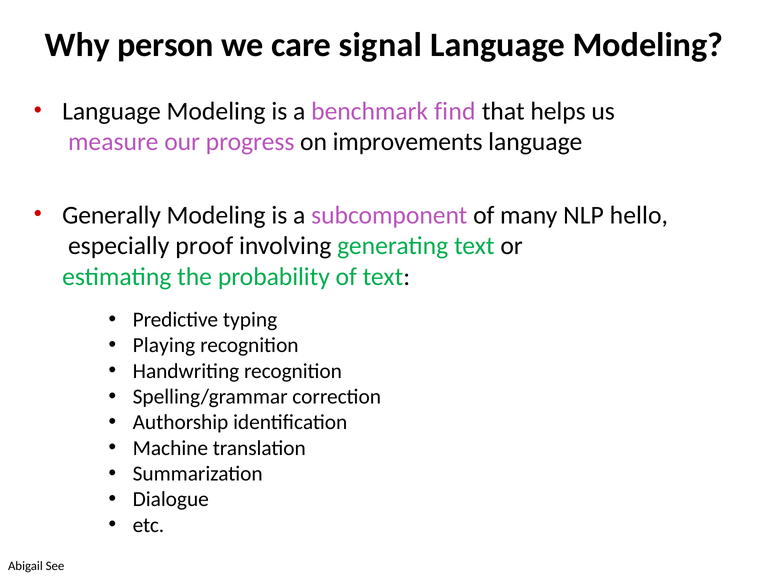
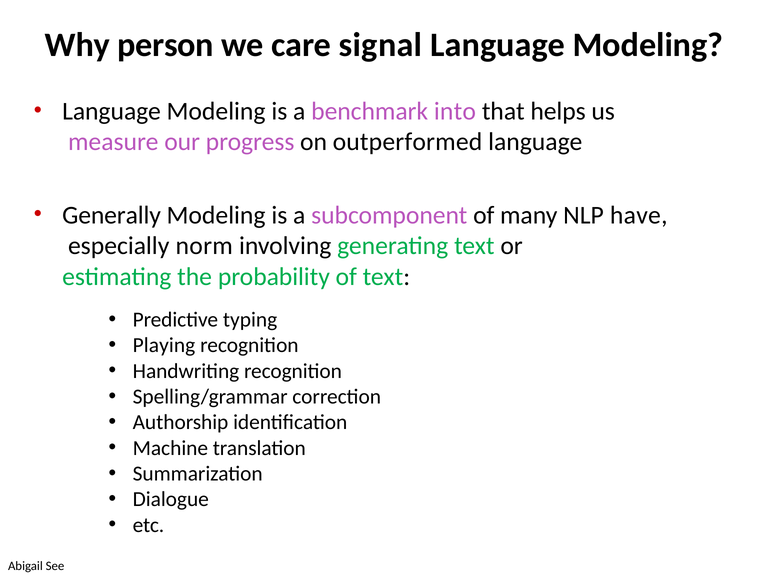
find: find -> into (455, 111)
improvements: improvements -> outperformed (407, 142)
hello: hello -> have (639, 215)
proof: proof -> norm (204, 246)
